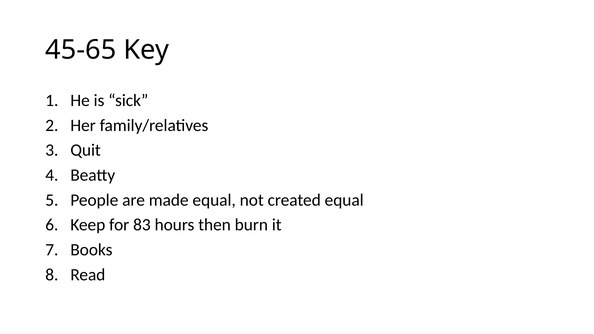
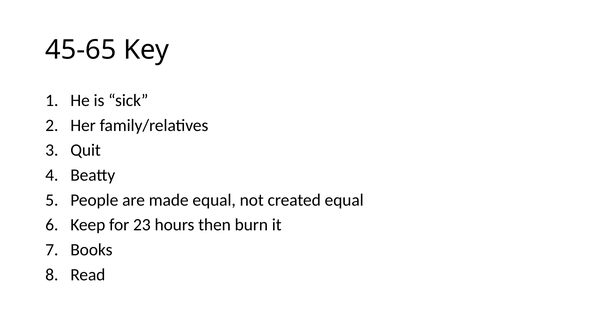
83: 83 -> 23 (142, 225)
